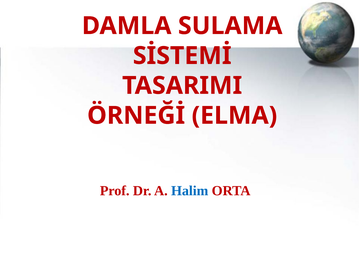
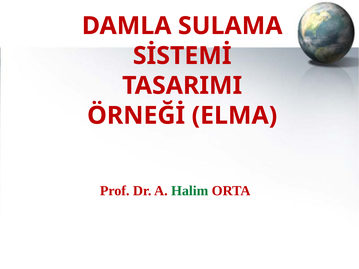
Halim colour: blue -> green (190, 191)
